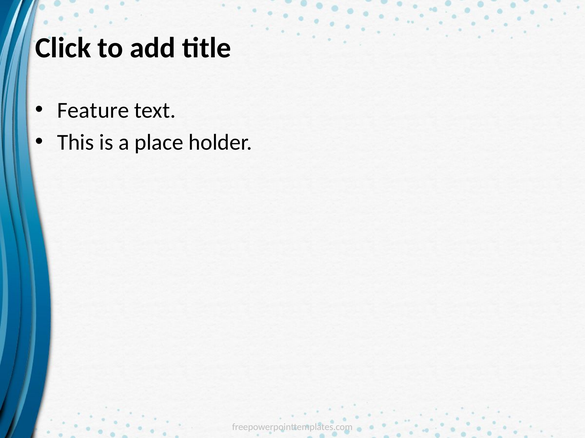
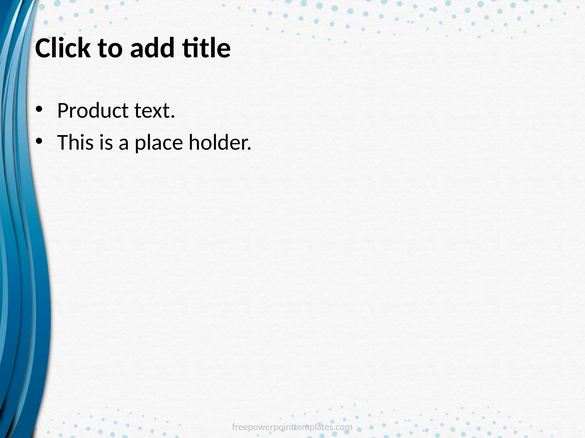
Feature: Feature -> Product (93, 111)
